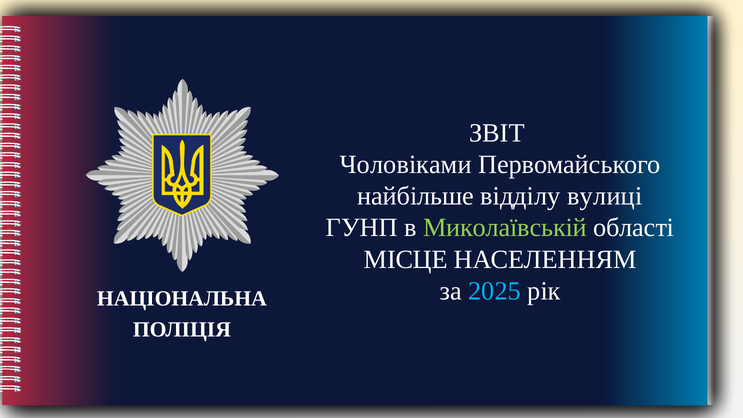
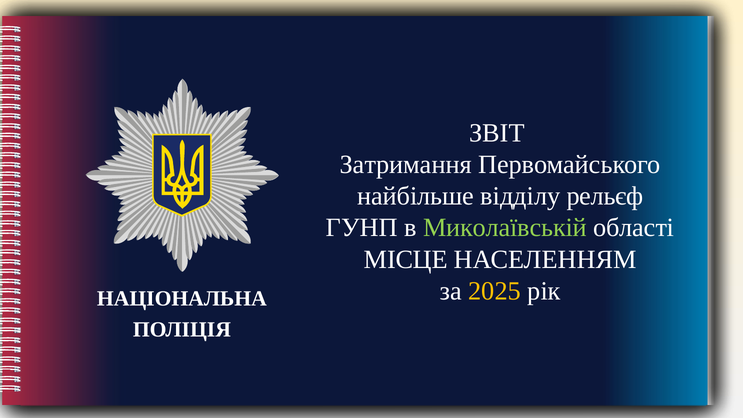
Чоловіками: Чоловіками -> Затримання (406, 165)
вулиці: вулиці -> рельєф (605, 196)
2025 colour: light blue -> yellow (495, 291)
